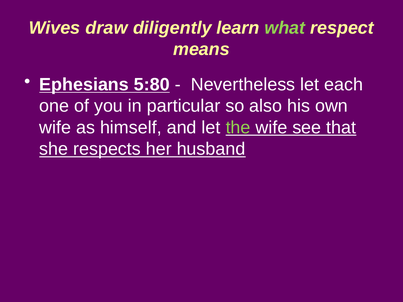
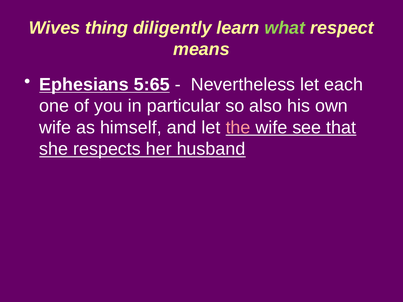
draw: draw -> thing (107, 28)
5:80: 5:80 -> 5:65 (152, 85)
the colour: light green -> pink (238, 128)
